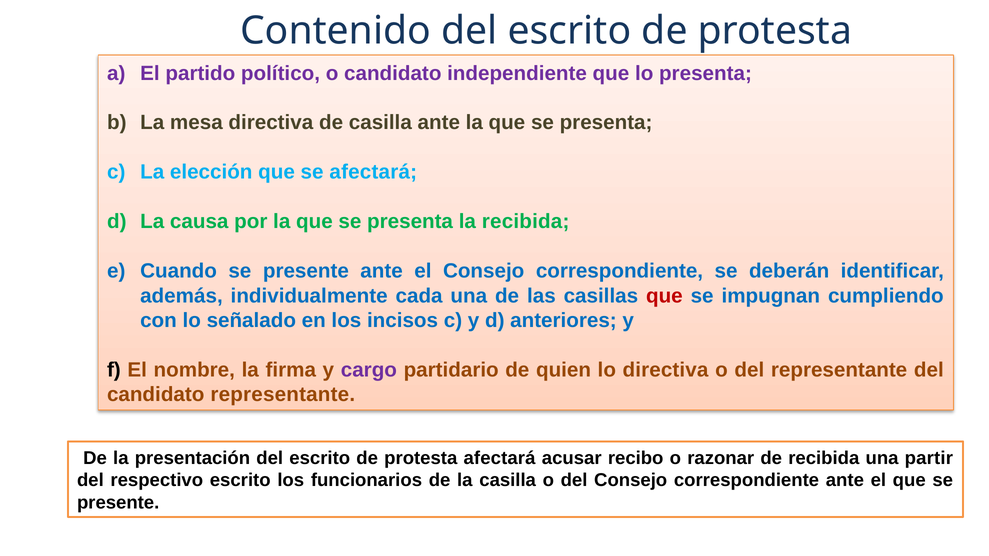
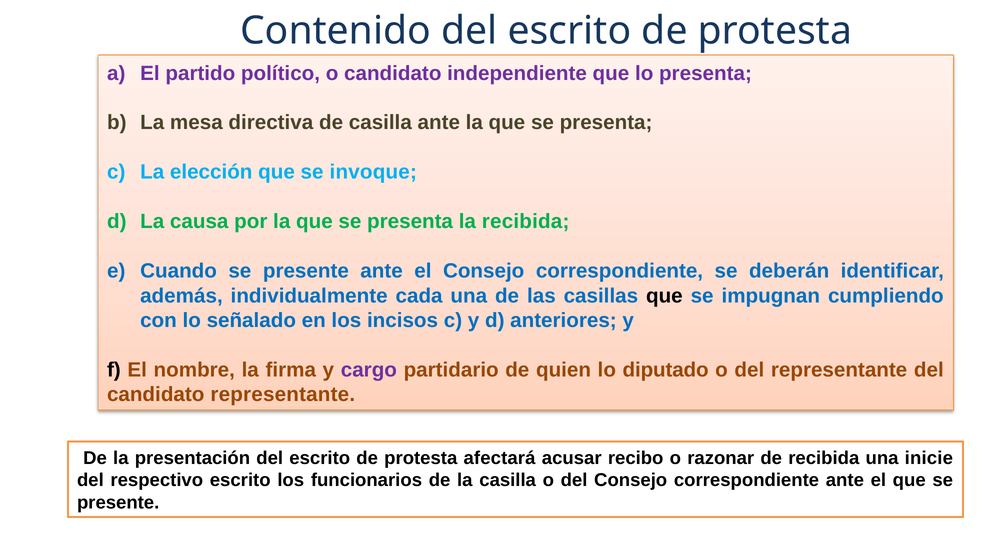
se afectará: afectará -> invoque (373, 172)
que colour: red -> black (664, 296)
lo directiva: directiva -> diputado (666, 370)
partir: partir -> inicie (929, 458)
